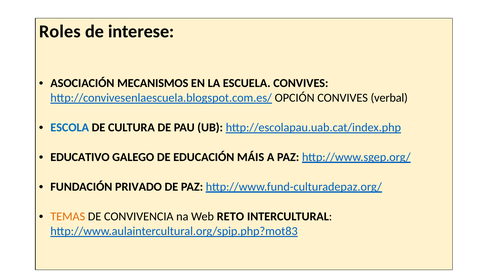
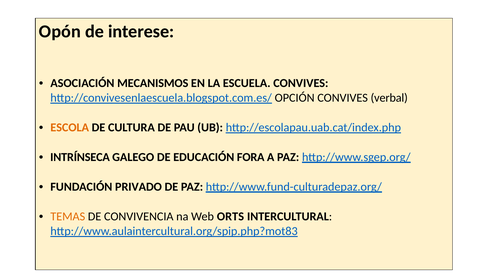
Roles: Roles -> Opón (60, 31)
ESCOLA colour: blue -> orange (70, 128)
EDUCATIVO: EDUCATIVO -> INTRÍNSECA (80, 157)
MÁIS: MÁIS -> FORA (251, 157)
RETO: RETO -> ORTS (230, 217)
